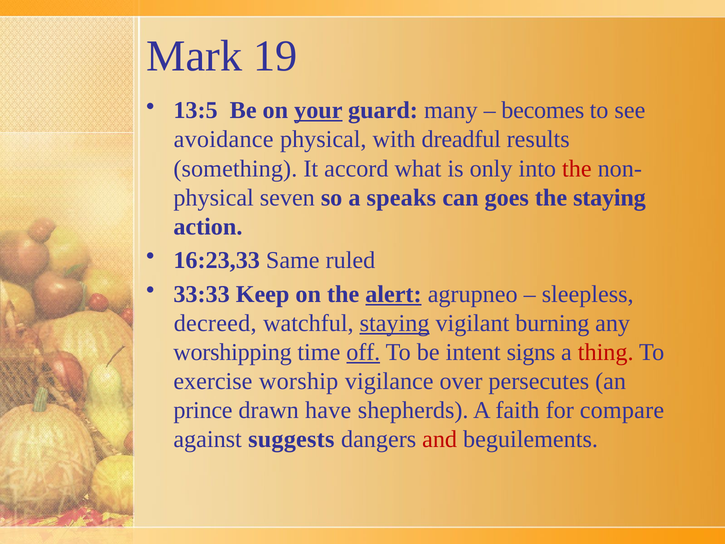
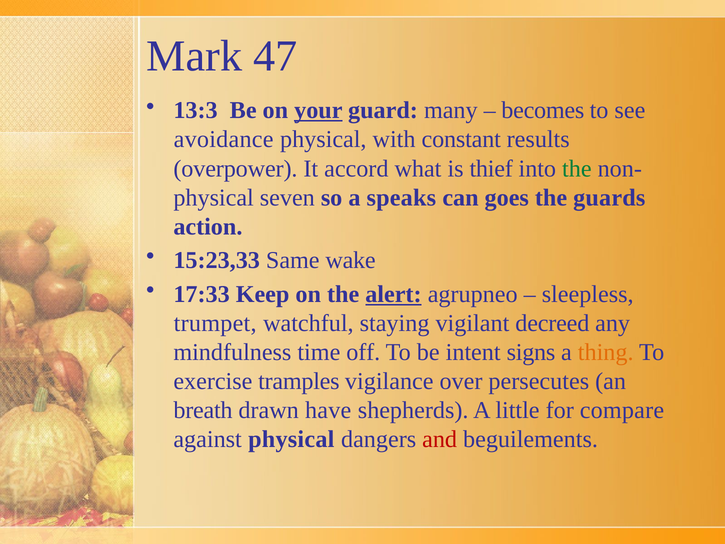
19: 19 -> 47 (275, 56)
13:5: 13:5 -> 13:3 (196, 110)
dreadful: dreadful -> constant (461, 139)
something: something -> overpower (235, 168)
only: only -> thief (491, 168)
the colour: red -> green (577, 168)
the staying: staying -> guards (609, 197)
16:23,33: 16:23,33 -> 15:23,33 (217, 260)
ruled: ruled -> wake (351, 260)
33:33: 33:33 -> 17:33 (202, 294)
decreed: decreed -> trumpet (215, 323)
staying underline: present -> none (395, 323)
burning: burning -> decreed (552, 323)
worshipping: worshipping -> mindfulness (232, 352)
off underline: present -> none (363, 352)
thing colour: red -> orange (606, 352)
worship: worship -> tramples (299, 381)
prince: prince -> breath (203, 410)
faith: faith -> little (517, 410)
against suggests: suggests -> physical (291, 439)
